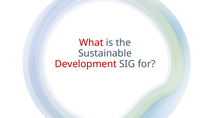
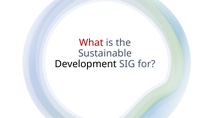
Development colour: red -> black (86, 64)
